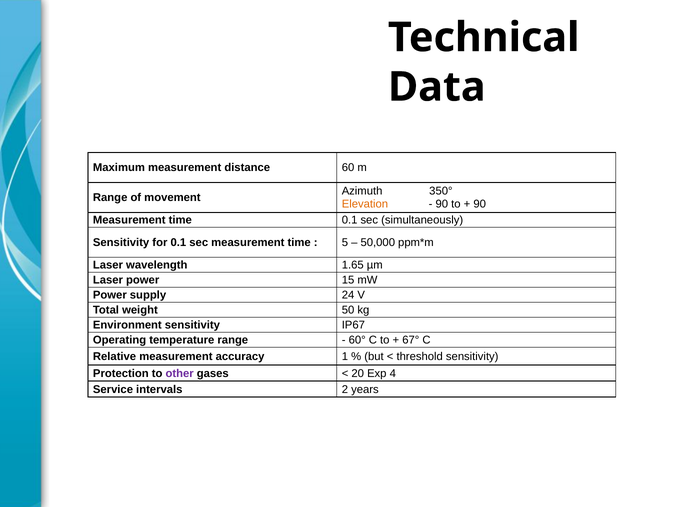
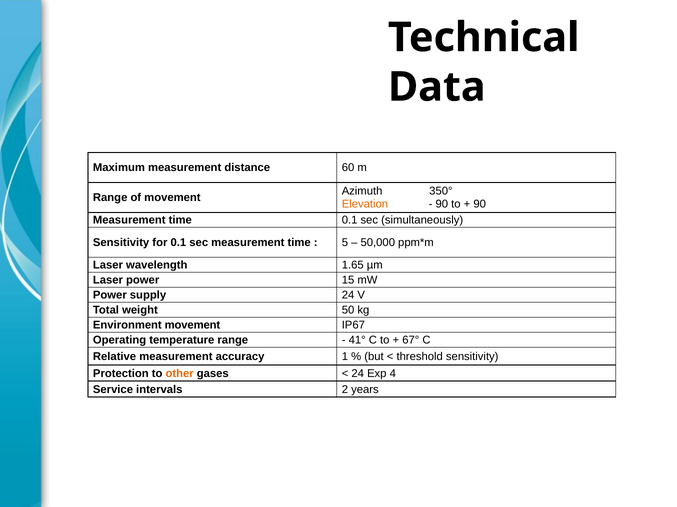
Environment sensitivity: sensitivity -> movement (192, 325)
60°: 60° -> 41° (357, 340)
other colour: purple -> orange (180, 374)
20: 20 -> 24 (358, 374)
